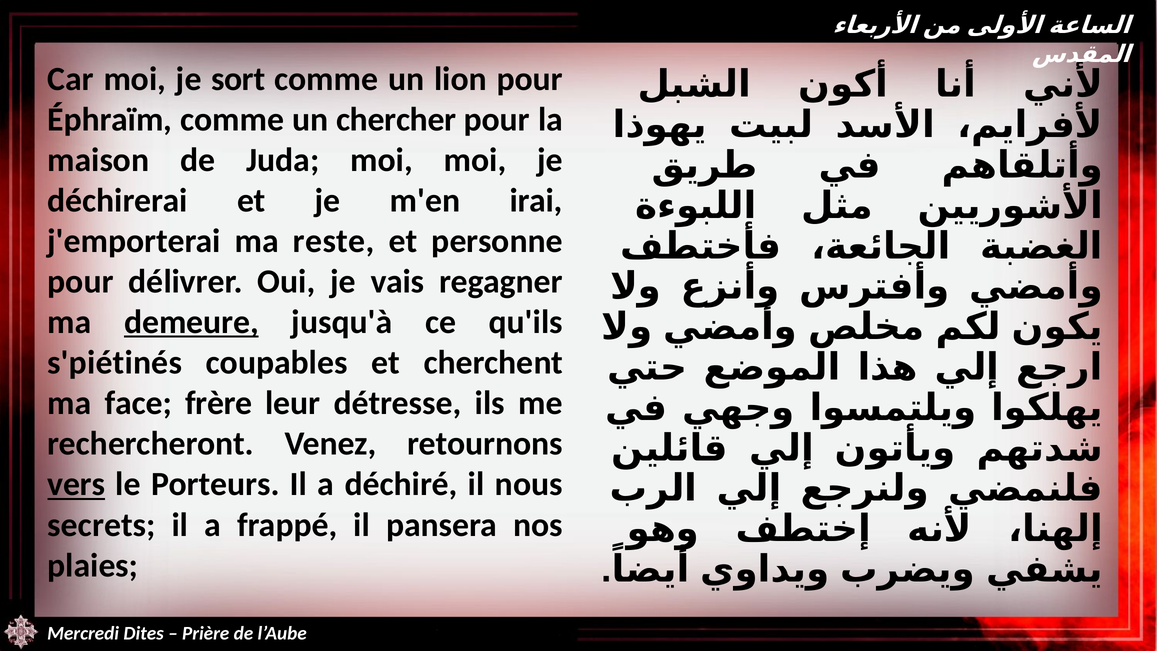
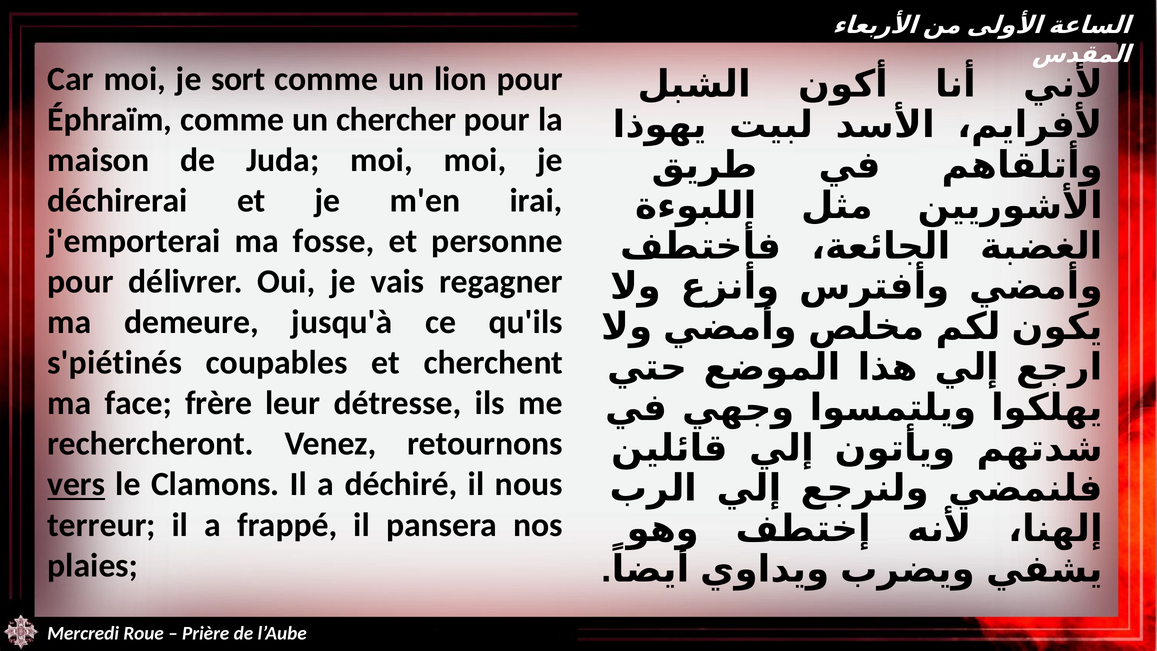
reste: reste -> fosse (334, 241)
demeure underline: present -> none (191, 322)
Porteurs: Porteurs -> Clamons (215, 484)
secrets: secrets -> terreur (102, 525)
Dites: Dites -> Roue (144, 633)
